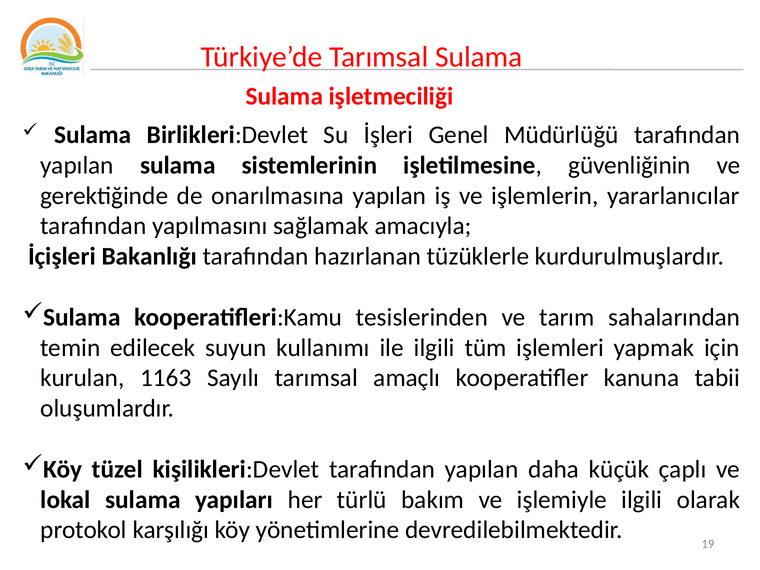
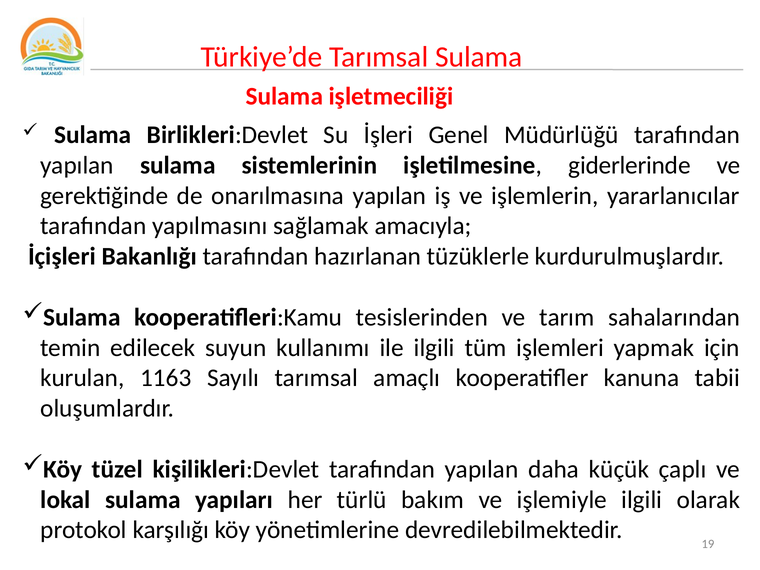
güvenliğinin: güvenliğinin -> giderlerinde (630, 165)
